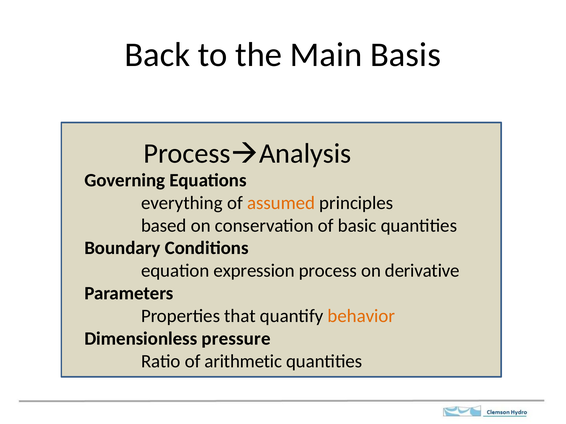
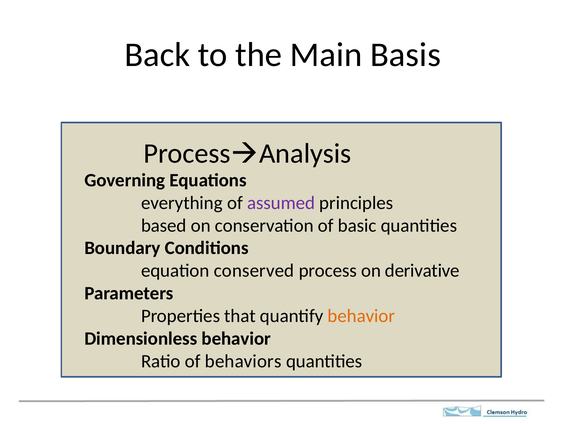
assumed colour: orange -> purple (281, 203)
expression: expression -> conserved (254, 271)
Dimensionless pressure: pressure -> behavior (236, 339)
arithmetic: arithmetic -> behaviors (243, 362)
